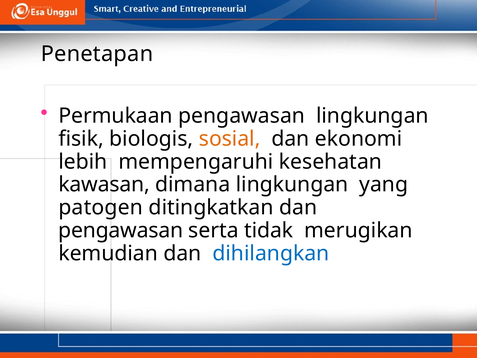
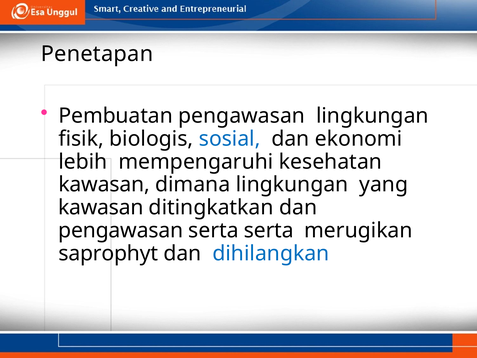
Permukaan: Permukaan -> Pembuatan (116, 116)
sosial colour: orange -> blue (230, 139)
patogen: patogen -> kawasan (101, 207)
serta tidak: tidak -> serta (269, 230)
kemudian: kemudian -> saprophyt (108, 253)
